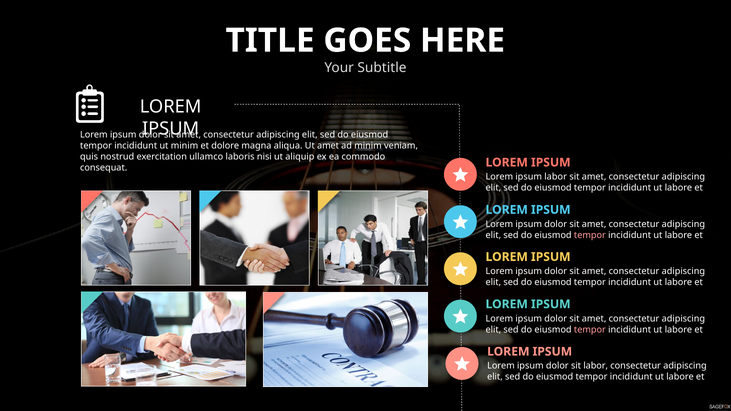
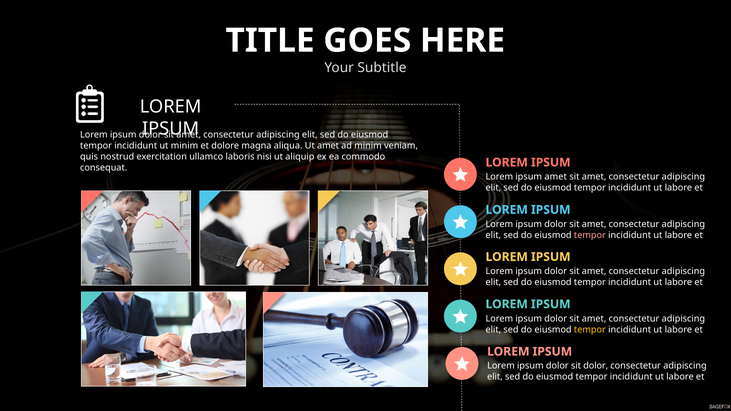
ipsum labor: labor -> amet (556, 177)
tempor colour: pink -> yellow (590, 330)
sit labor: labor -> dolor (596, 366)
